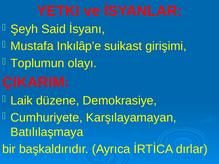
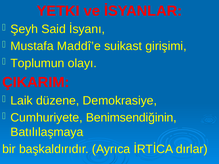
Inkılâp’e: Inkılâp’e -> Maddî’e (79, 46)
Karşılayamayan: Karşılayamayan -> Benimsendiğinin (131, 118)
